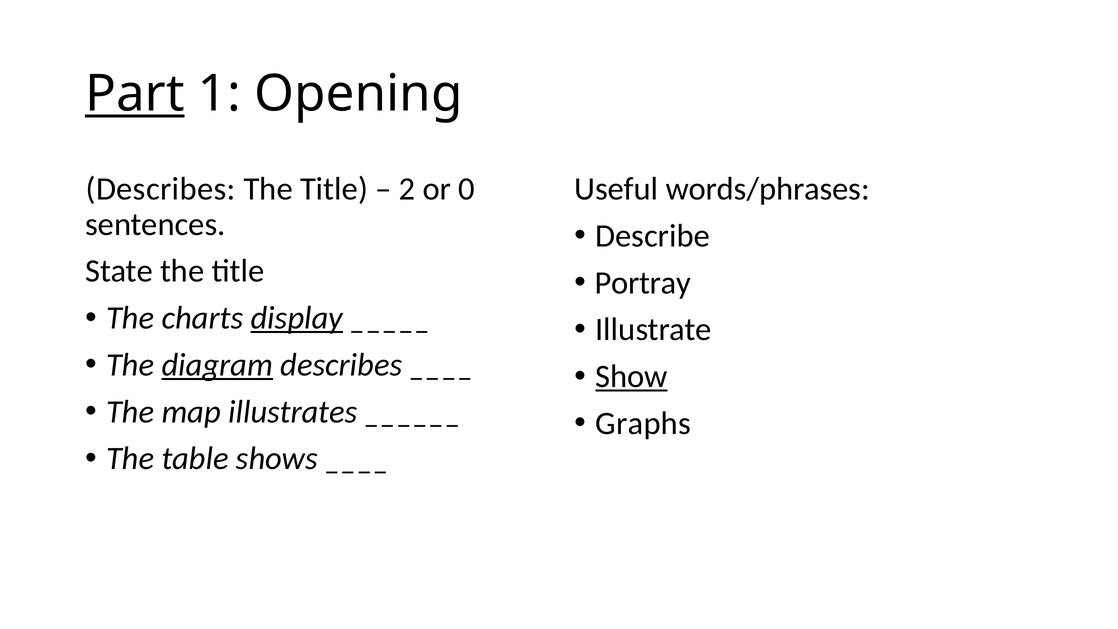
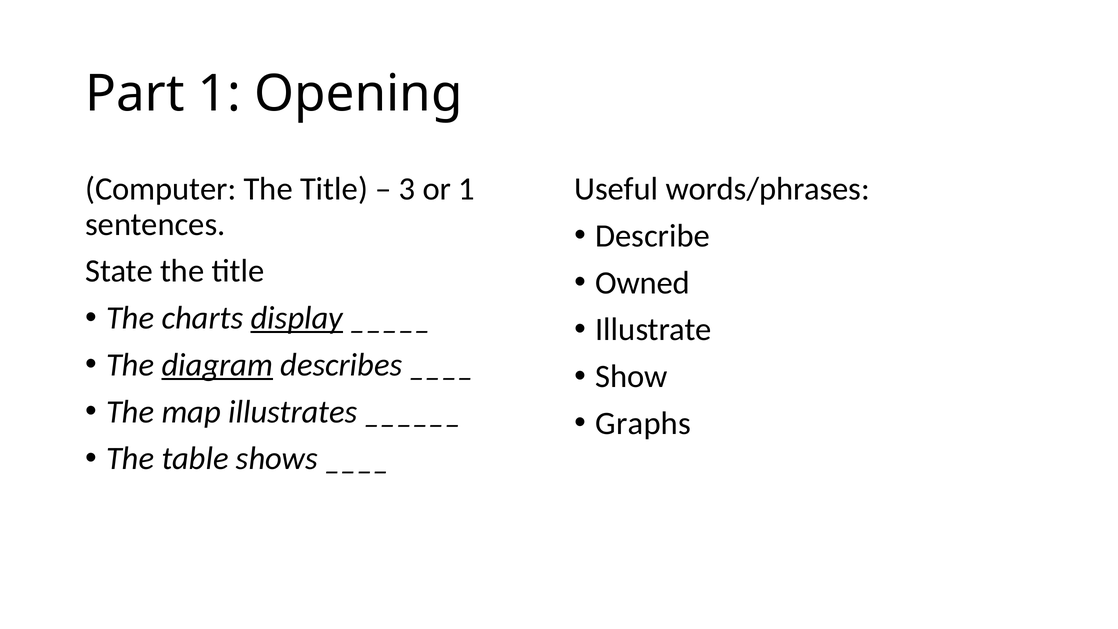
Part underline: present -> none (135, 94)
Describes: Describes -> Computer (161, 189)
2: 2 -> 3 (407, 189)
or 0: 0 -> 1 (467, 189)
Portray: Portray -> Owned (643, 283)
Show underline: present -> none (632, 377)
